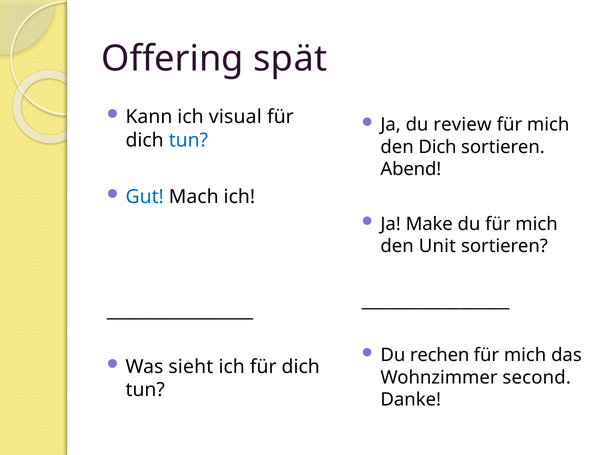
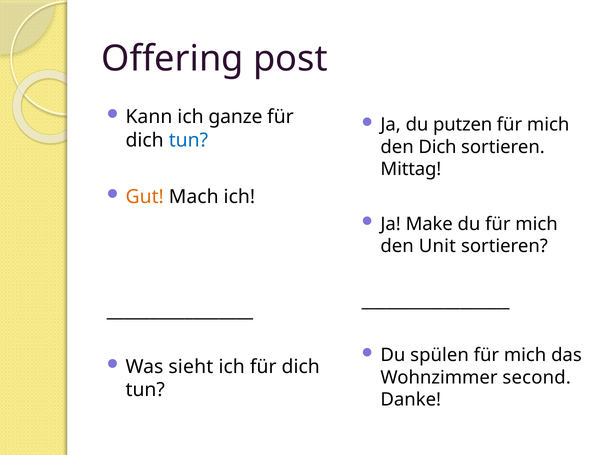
spät: spät -> post (290, 59)
visual: visual -> ganze (236, 117)
review: review -> putzen (463, 125)
Abend: Abend -> Mittag (411, 169)
Gut colour: blue -> orange (145, 197)
rechen: rechen -> spülen (440, 356)
